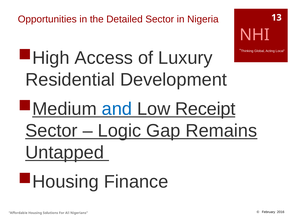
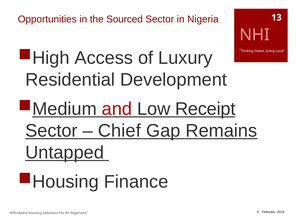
Detailed: Detailed -> Sourced (125, 19)
and colour: blue -> red (117, 109)
Logic: Logic -> Chief (119, 131)
